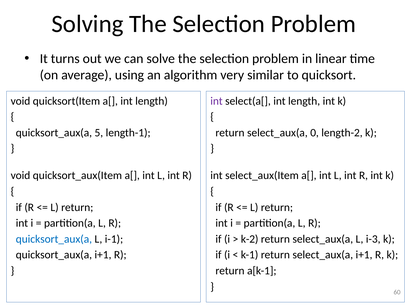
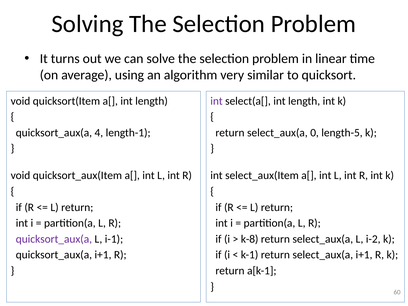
5: 5 -> 4 (99, 133)
length-2: length-2 -> length-5 (342, 133)
quicksort_aux(a colour: blue -> purple (54, 239)
k-2: k-2 -> k-8 (250, 239)
i-3: i-3 -> i-2 (373, 239)
